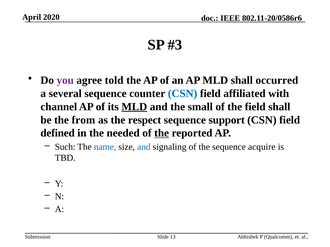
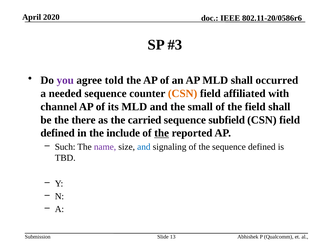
several: several -> needed (65, 94)
CSN colour: blue -> orange (183, 94)
MLD underline: present -> none (134, 107)
from: from -> there (84, 120)
respect: respect -> carried (145, 120)
support: support -> subfield (227, 120)
needed: needed -> include (123, 133)
name colour: blue -> purple (105, 147)
sequence acquire: acquire -> defined (262, 147)
